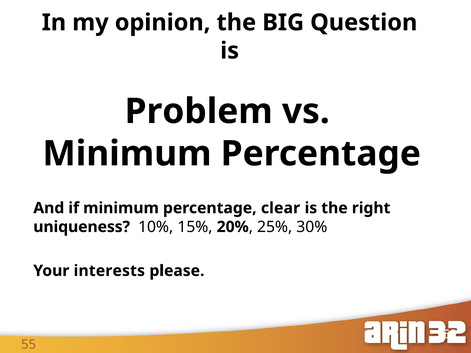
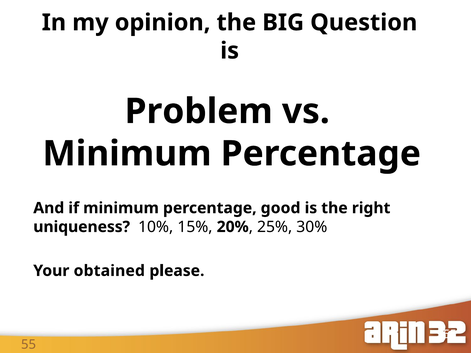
clear: clear -> good (281, 208)
interests: interests -> obtained (109, 271)
